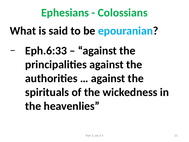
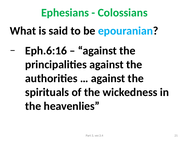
Eph.6:33: Eph.6:33 -> Eph.6:16 (46, 51)
